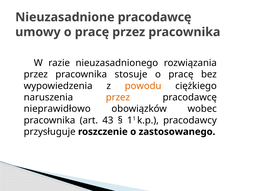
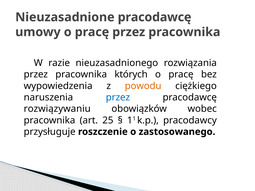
stosuje: stosuje -> których (131, 74)
przez colour: orange -> blue (118, 97)
nieprawidłowo: nieprawidłowo -> rozwiązywaniu (57, 109)
43: 43 -> 25 (108, 120)
